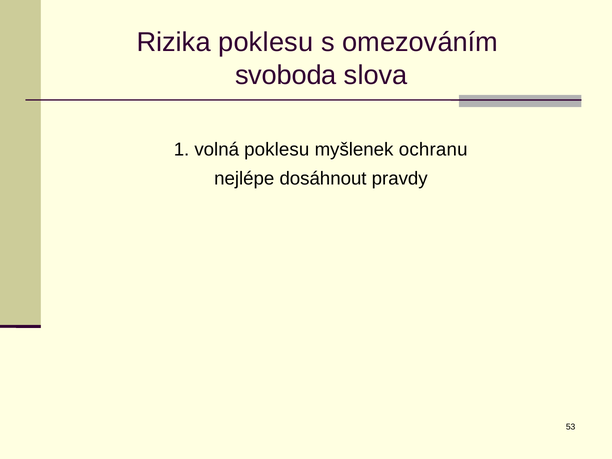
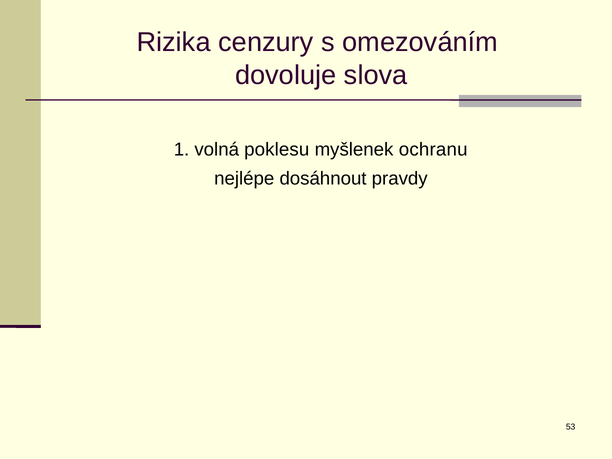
Rizika poklesu: poklesu -> cenzury (266, 42)
svoboda: svoboda -> dovoluje (286, 75)
